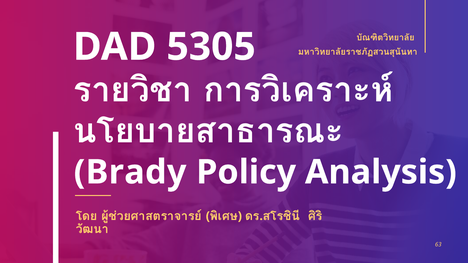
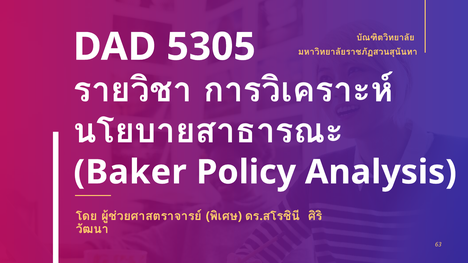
Brady: Brady -> Baker (130, 172)
